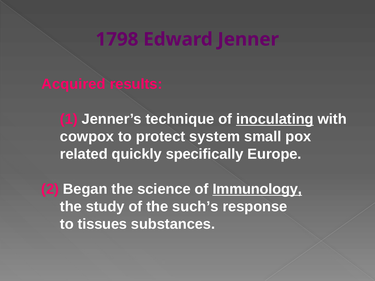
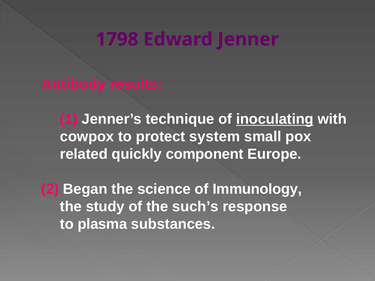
Acquired: Acquired -> Antibody (73, 84)
specifically: specifically -> component (205, 154)
Immunology underline: present -> none (257, 189)
tissues: tissues -> plasma (102, 224)
